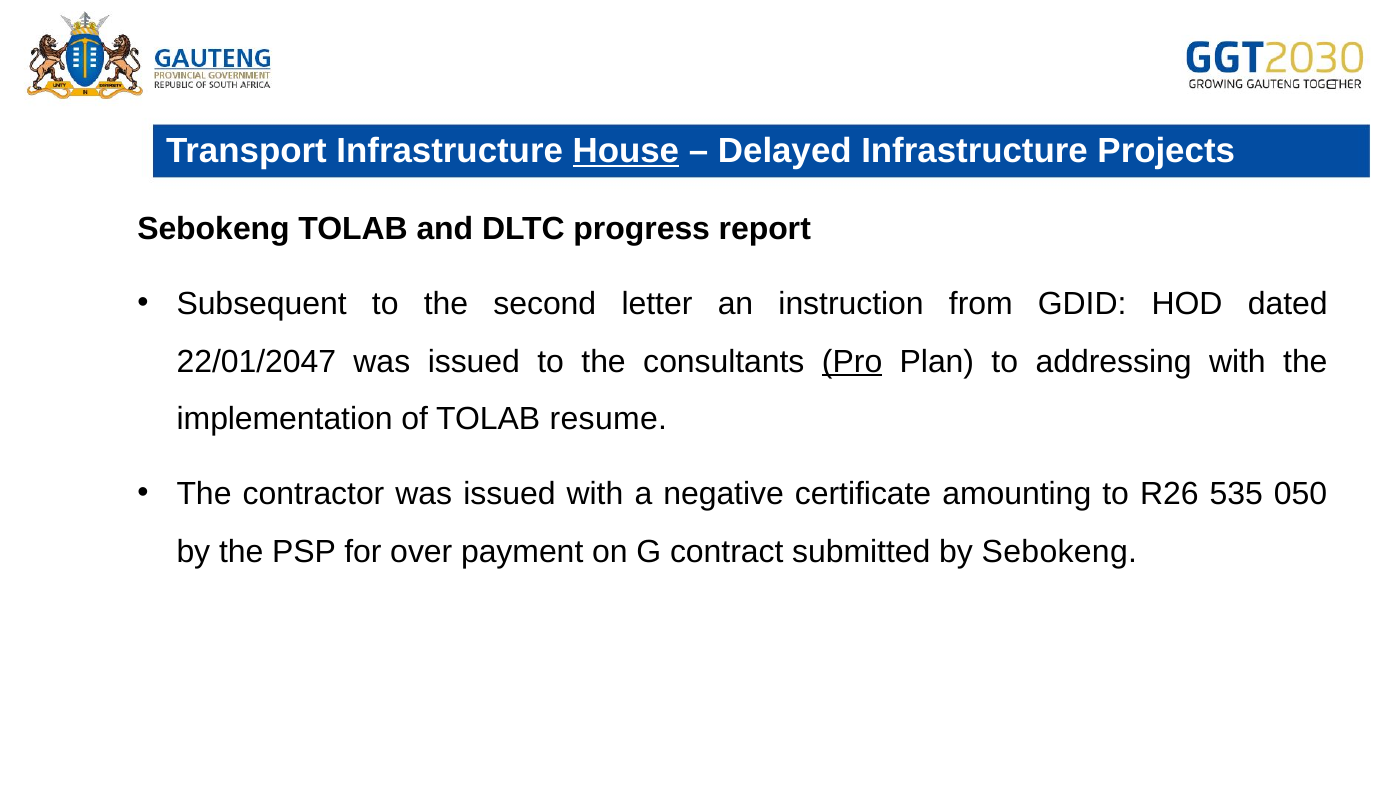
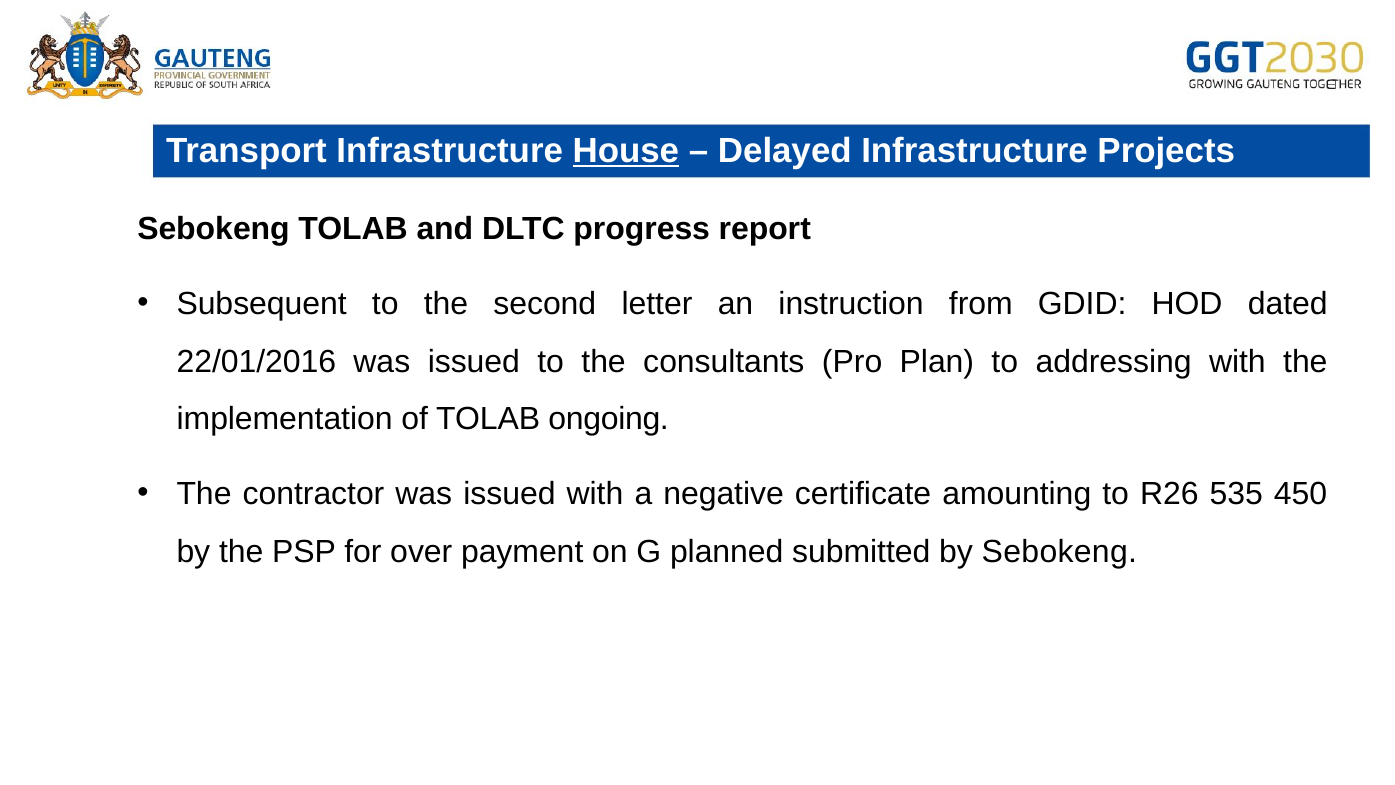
22/01/2047: 22/01/2047 -> 22/01/2016 (256, 361)
Pro underline: present -> none (852, 361)
resume: resume -> ongoing (609, 419)
050: 050 -> 450 (1300, 494)
contract: contract -> planned (727, 551)
